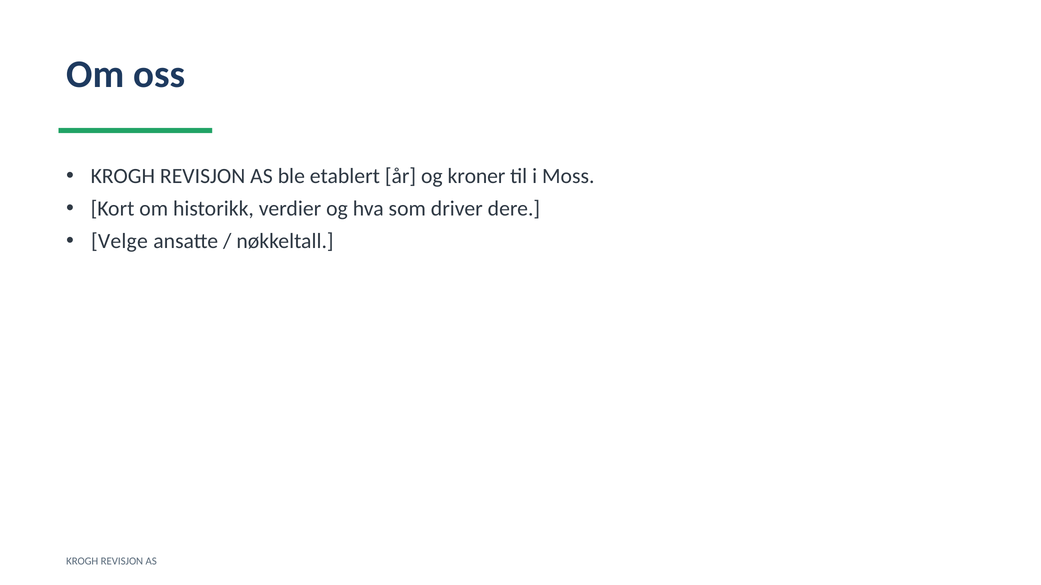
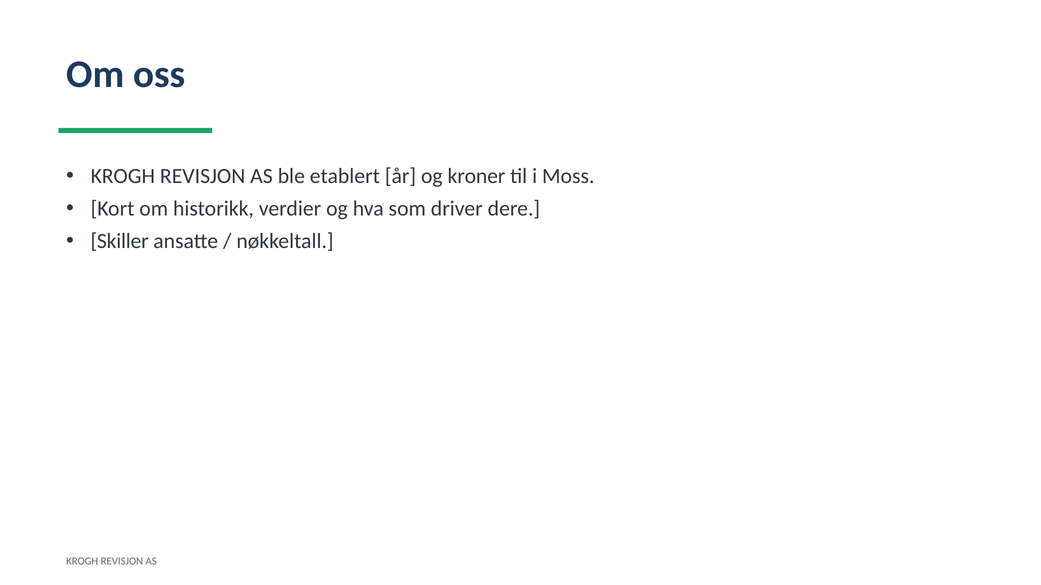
Velge: Velge -> Skiller (120, 241)
